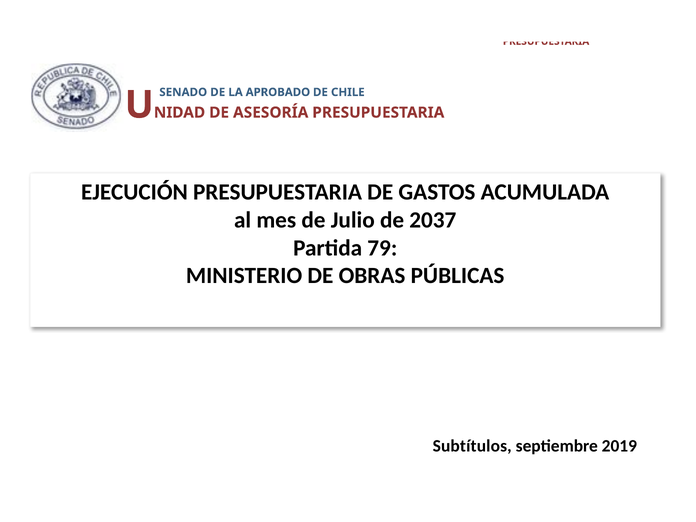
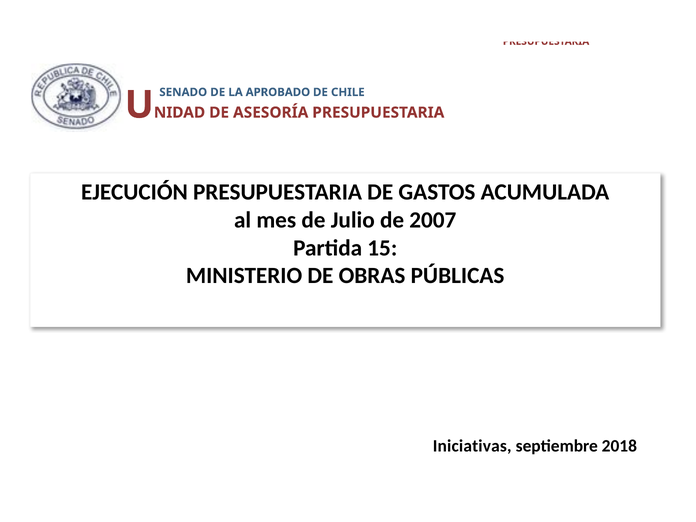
2037: 2037 -> 2007 (433, 220)
79: 79 -> 15 (382, 248)
Subtítulos: Subtítulos -> Iniciativas (472, 446)
2019: 2019 -> 2018 (619, 446)
